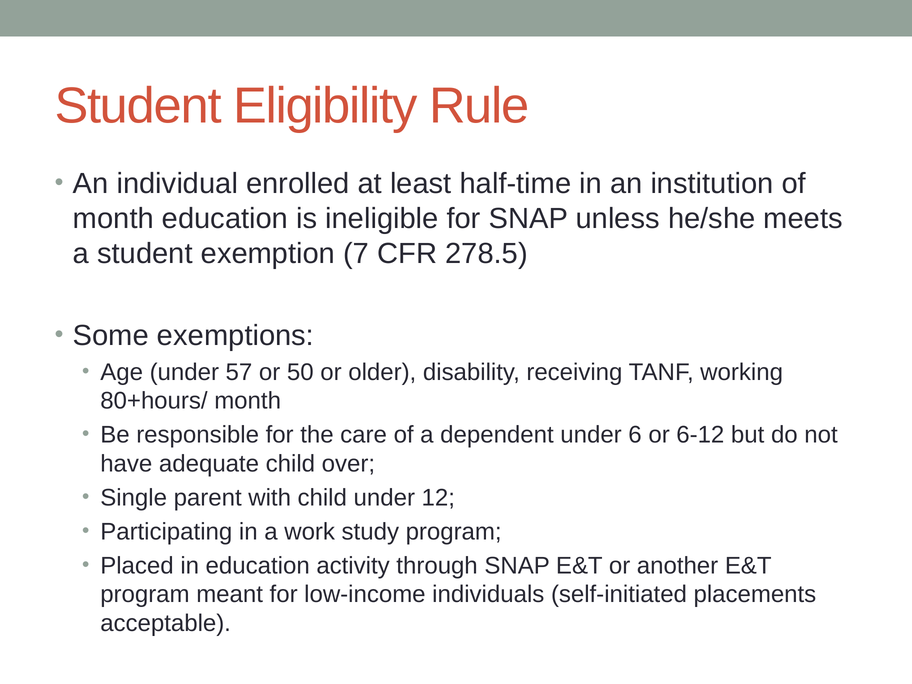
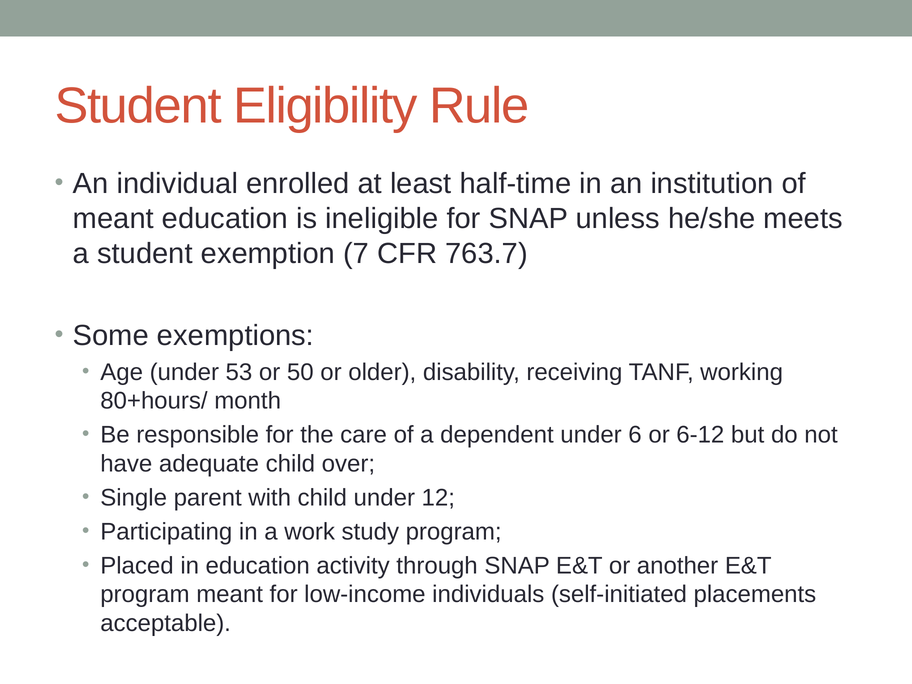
month: month -> meant (113, 219)
278.5: 278.5 -> 763.7 (486, 254)
57: 57 -> 53 (239, 372)
